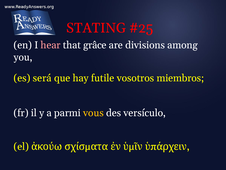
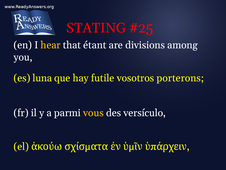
hear colour: pink -> yellow (51, 45)
grâce: grâce -> étant (95, 45)
será: será -> luna (42, 78)
miembros: miembros -> porterons (180, 78)
